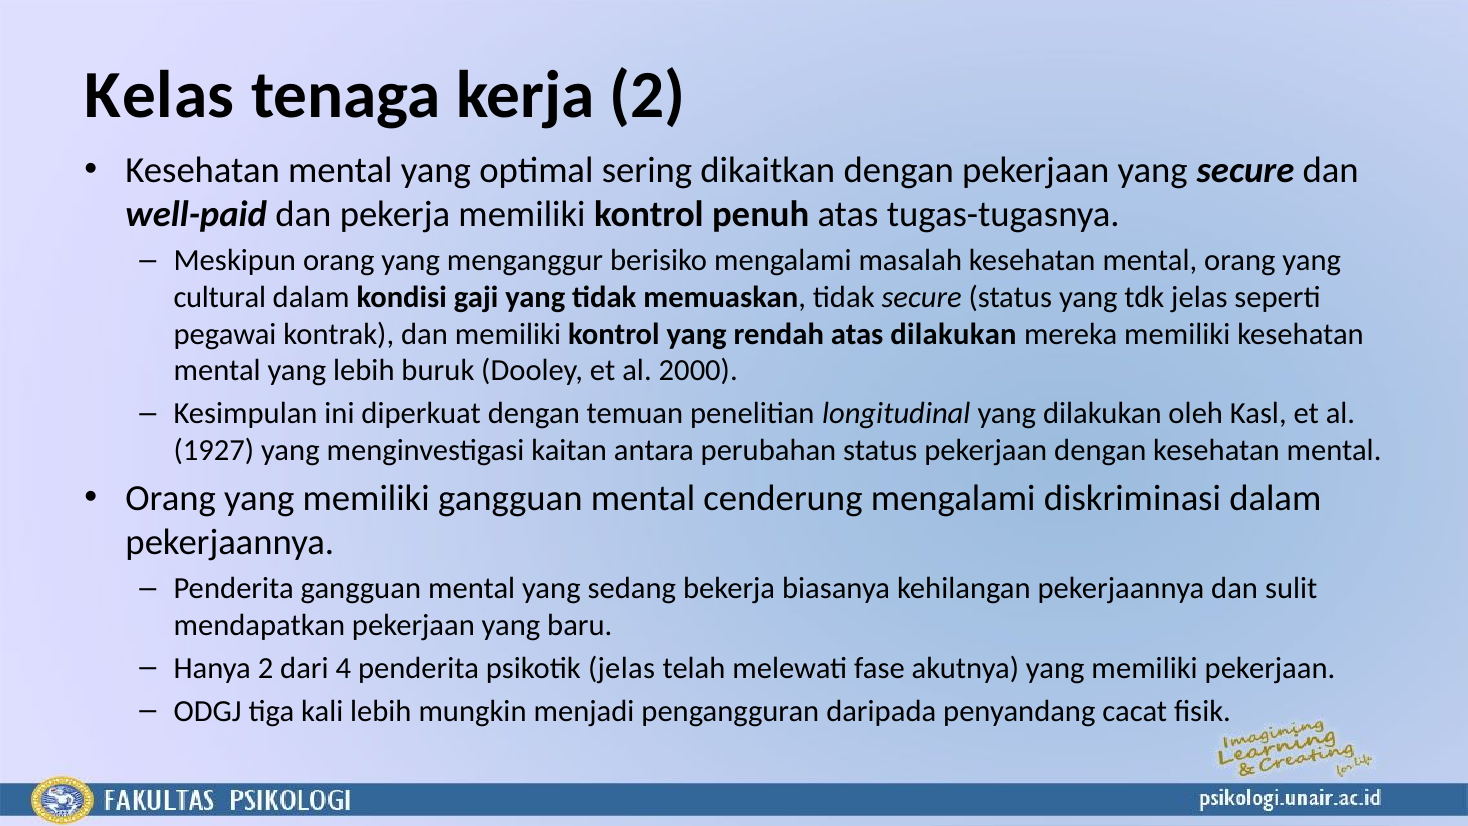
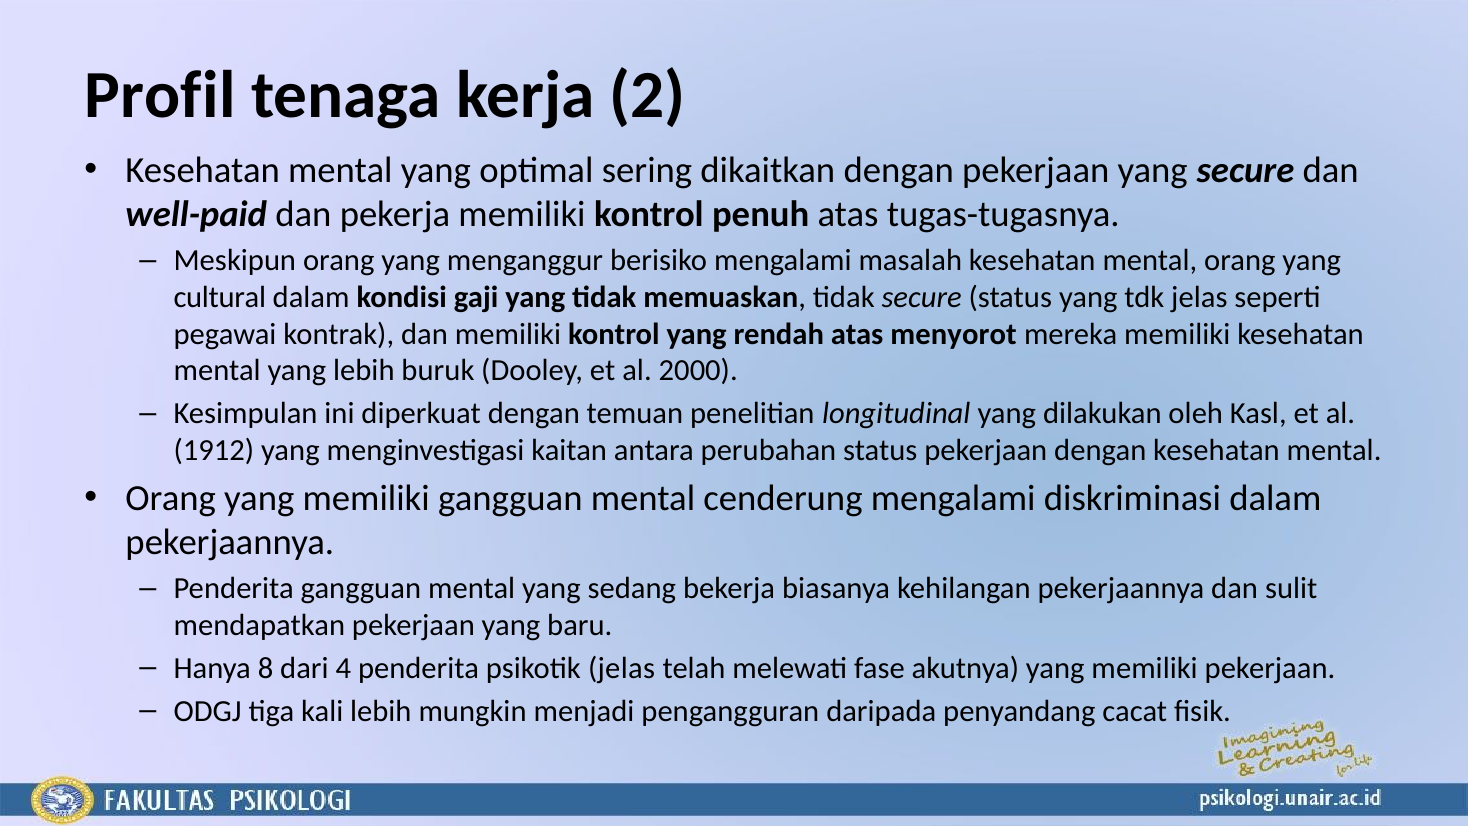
Kelas: Kelas -> Profil (160, 95)
atas dilakukan: dilakukan -> menyorot (954, 334)
1927: 1927 -> 1912 (214, 450)
Hanya 2: 2 -> 8 (266, 668)
